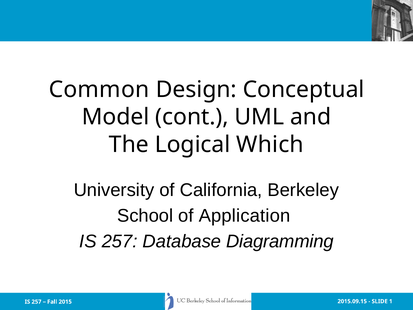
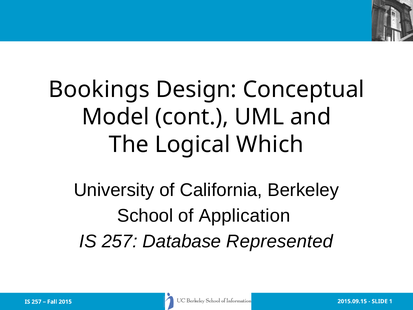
Common: Common -> Bookings (99, 89)
Diagramming: Diagramming -> Represented (280, 241)
